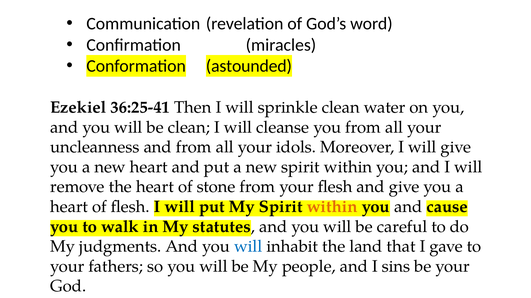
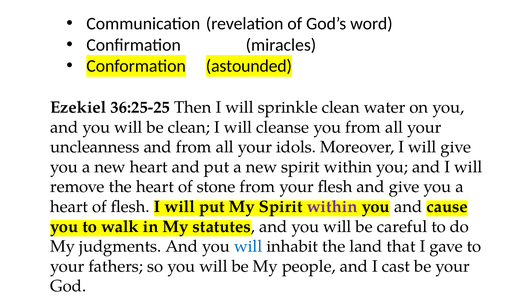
36:25-41: 36:25-41 -> 36:25-25 (140, 108)
within colour: orange -> purple (332, 207)
sins: sins -> cast (396, 267)
